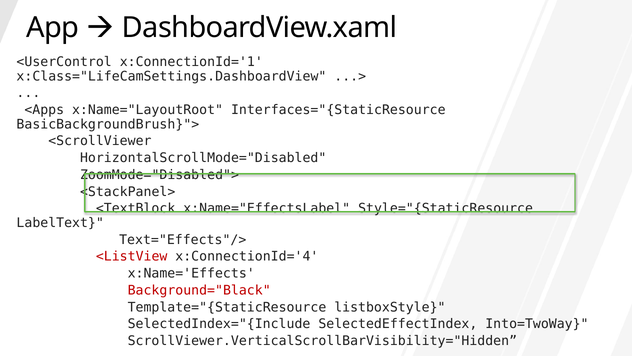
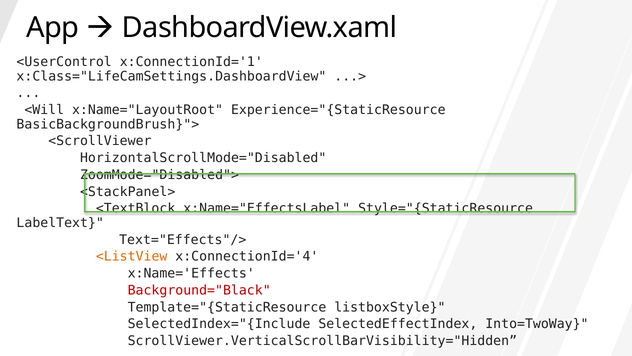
<Apps: <Apps -> <Will (44, 110)
Interfaces="{StaticResource: Interfaces="{StaticResource -> Experience="{StaticResource (338, 110)
<ListView colour: red -> orange (132, 256)
